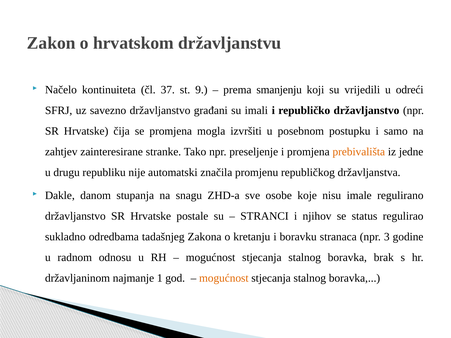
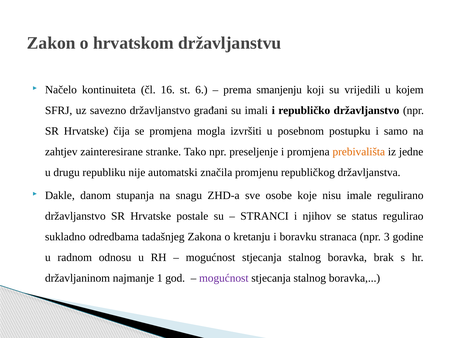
37: 37 -> 16 (168, 90)
9: 9 -> 6 (201, 90)
odreći: odreći -> kojem (410, 90)
mogućnost colour: orange -> purple (224, 278)
